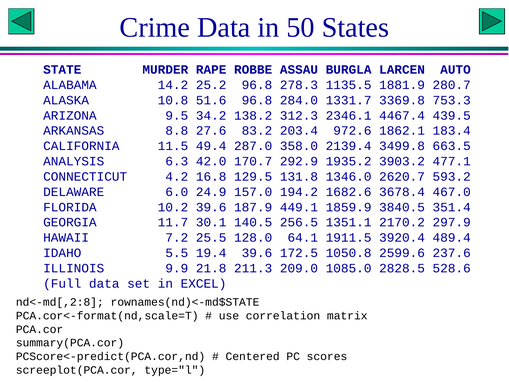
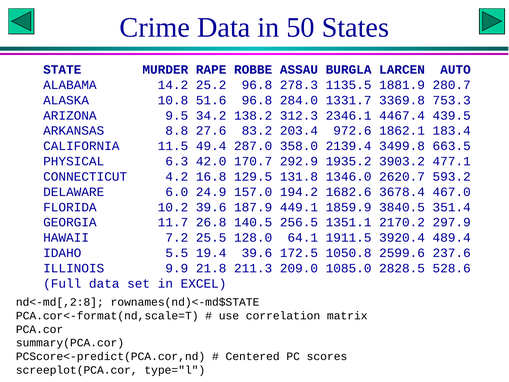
ANALYSIS: ANALYSIS -> PHYSICAL (74, 161)
30.1: 30.1 -> 26.8 (211, 222)
